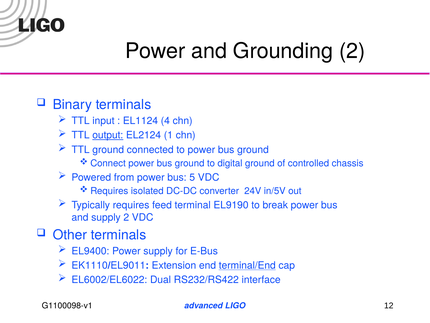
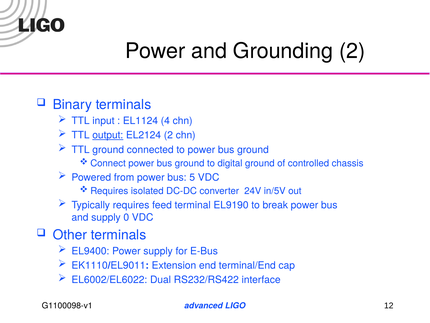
EL2124 1: 1 -> 2 (168, 135)
supply 2: 2 -> 0 (126, 217)
terminal/End underline: present -> none (247, 265)
